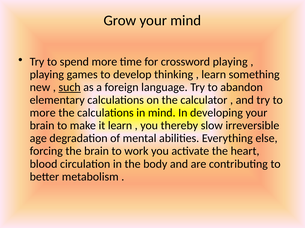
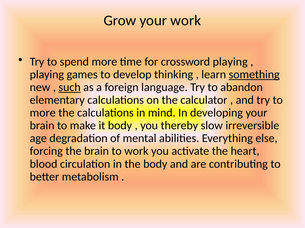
your mind: mind -> work (186, 21)
something underline: none -> present (254, 75)
it learn: learn -> body (120, 126)
